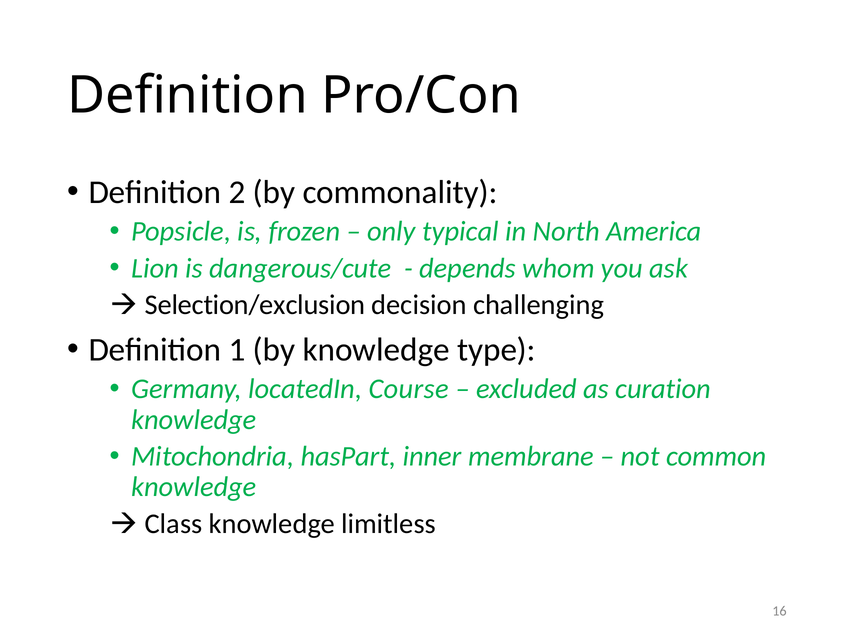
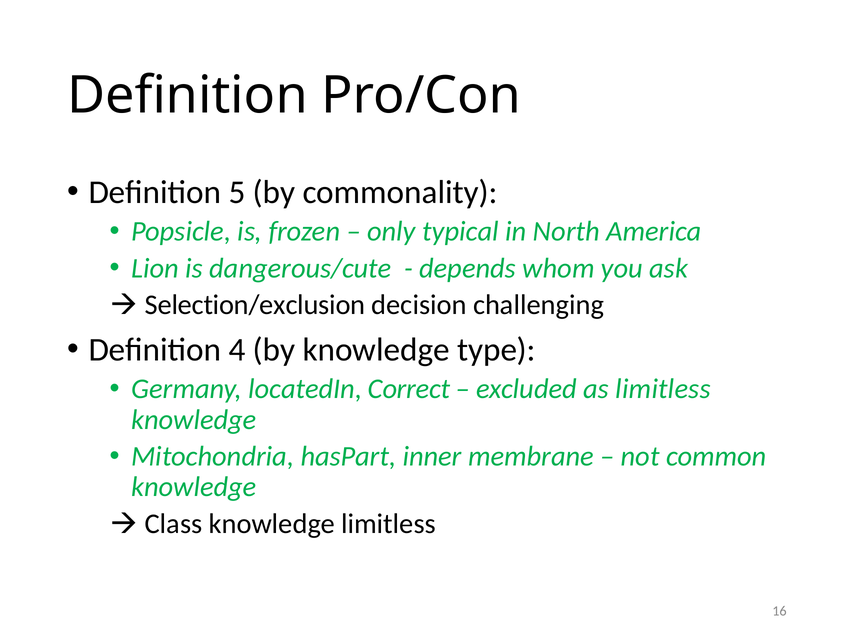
2: 2 -> 5 (237, 192)
1: 1 -> 4 (237, 350)
Course: Course -> Correct (409, 389)
as curation: curation -> limitless (663, 389)
